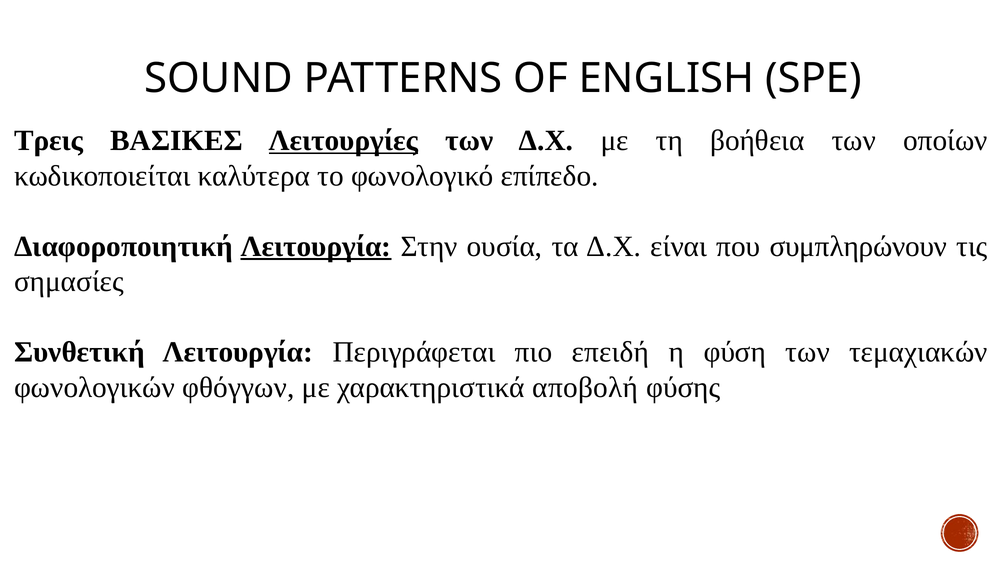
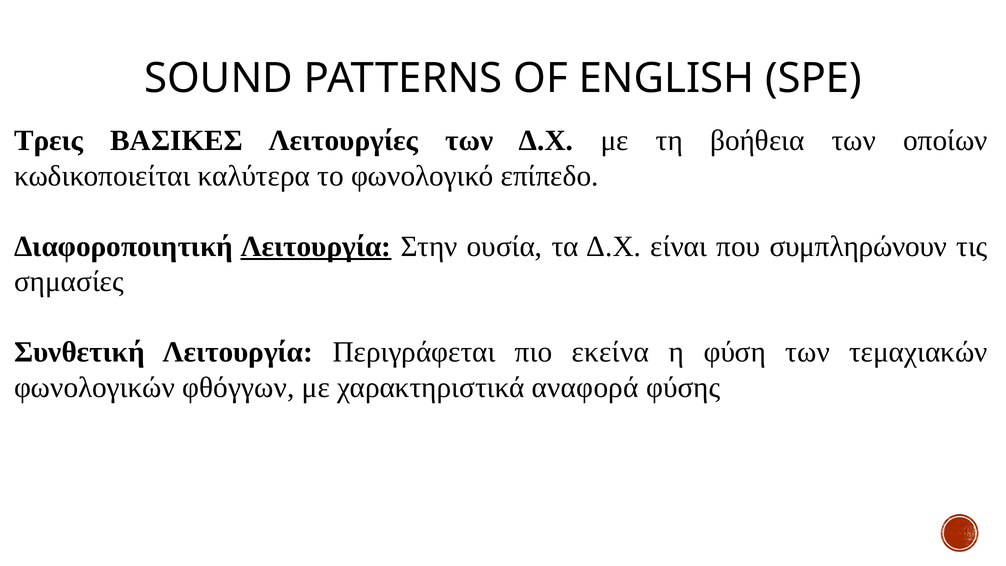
Λειτουργίες underline: present -> none (343, 141)
επειδή: επειδή -> εκείνα (610, 352)
αποβολή: αποβολή -> αναφορά (585, 387)
